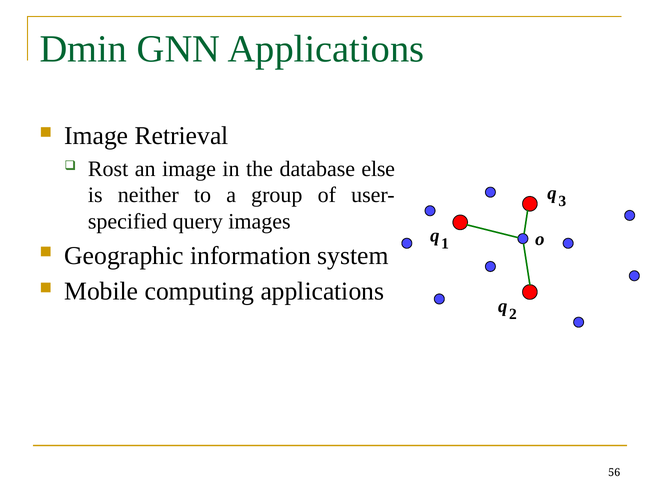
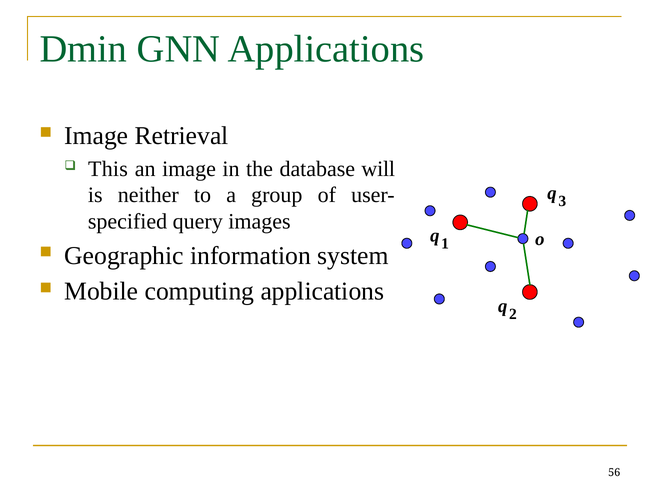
Rost: Rost -> This (108, 169)
else: else -> will (378, 169)
